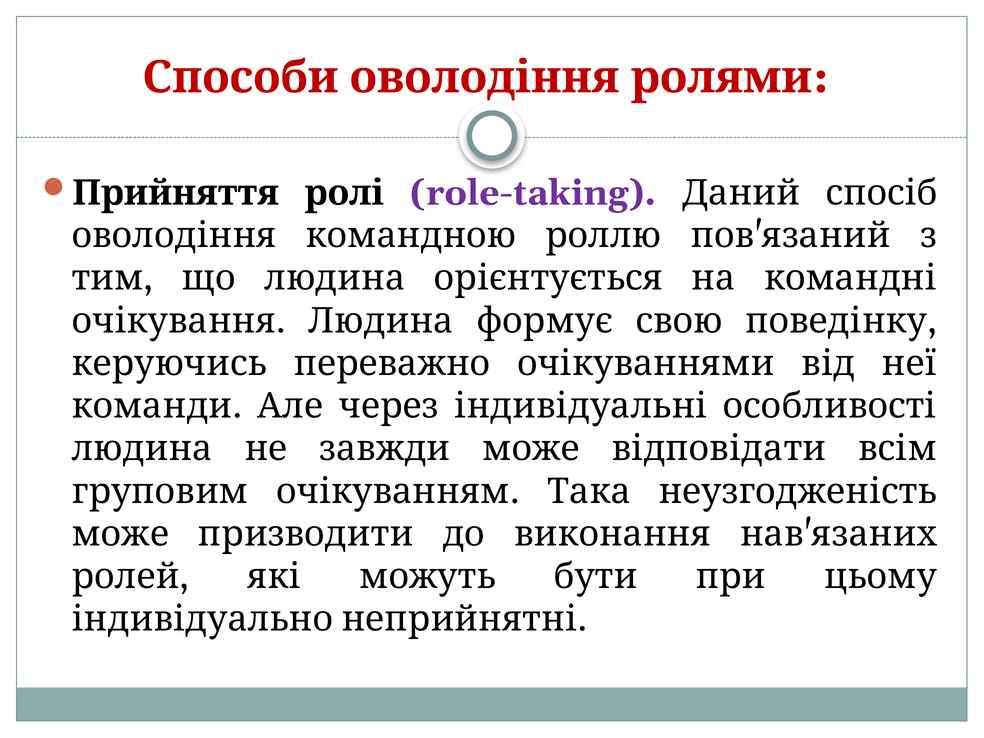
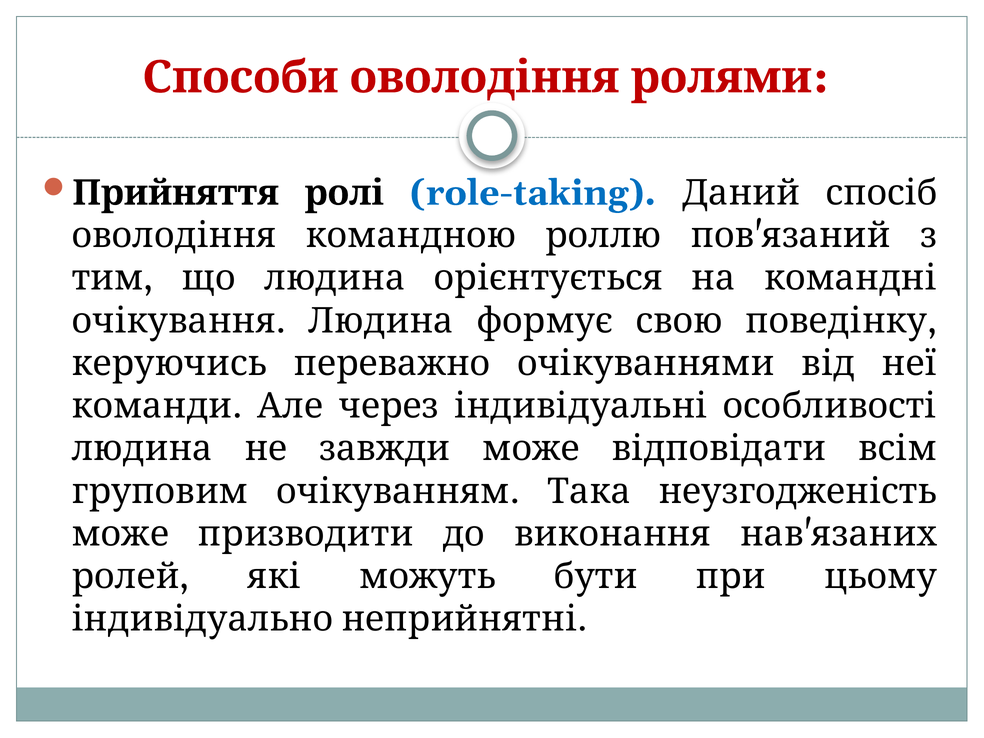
role-taking colour: purple -> blue (533, 193)
